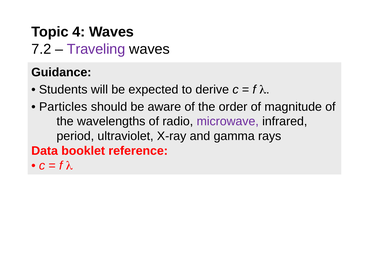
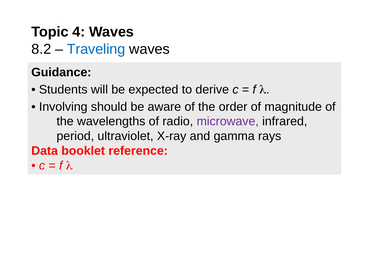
7.2: 7.2 -> 8.2 (41, 49)
Traveling colour: purple -> blue (96, 49)
Particles: Particles -> Involving (63, 107)
